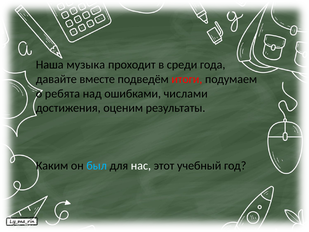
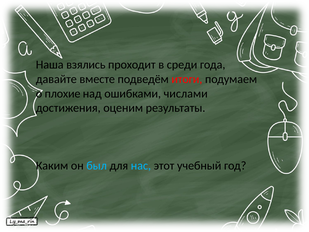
музыка: музыка -> взялись (86, 65)
ребята: ребята -> плохие (63, 93)
нас colour: white -> light blue (141, 166)
